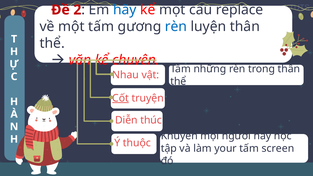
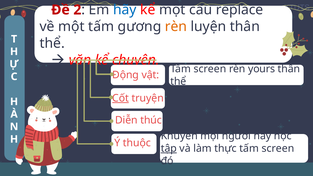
rèn colour: blue -> orange (176, 27)
những: những -> screen (210, 69)
trong: trong -> yours (262, 69)
Nhau: Nhau -> Động (126, 75)
tập underline: none -> present (169, 148)
your: your -> thực (226, 148)
